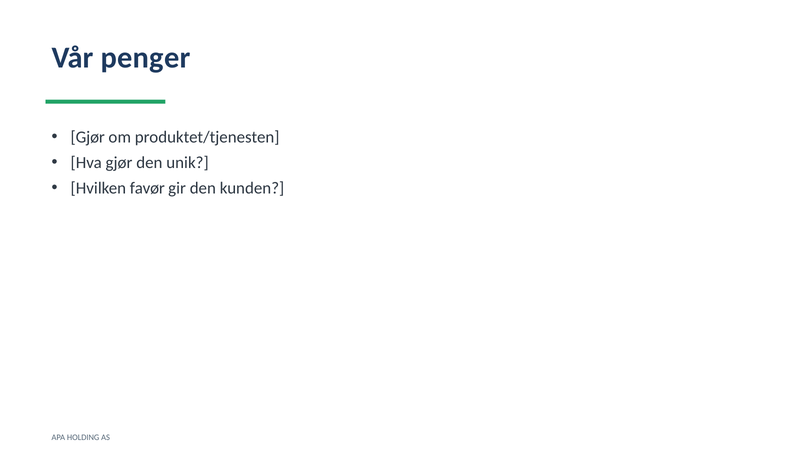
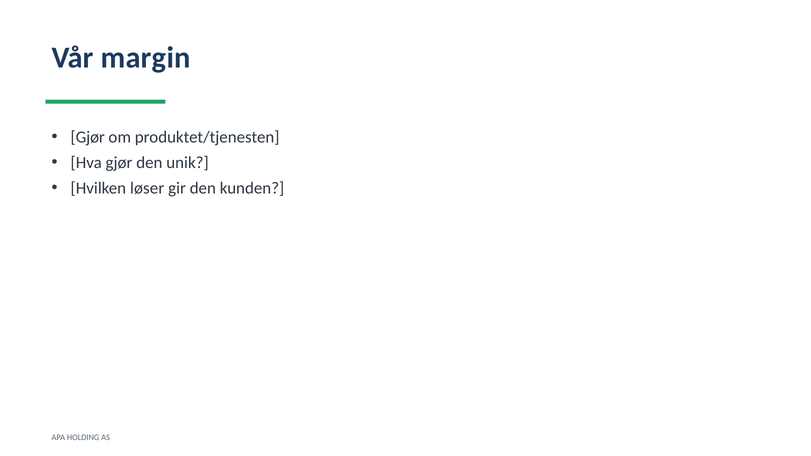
penger: penger -> margin (146, 58)
favør: favør -> løser (147, 188)
